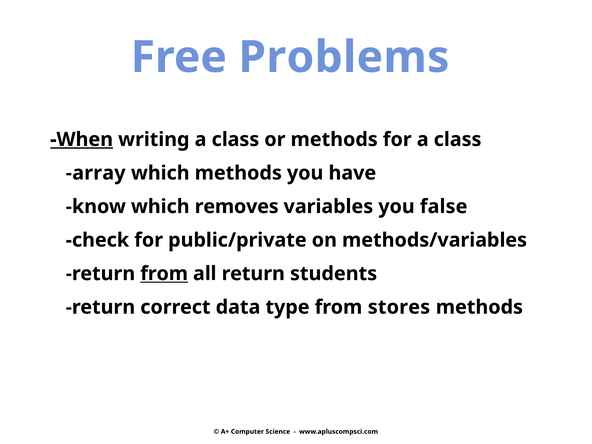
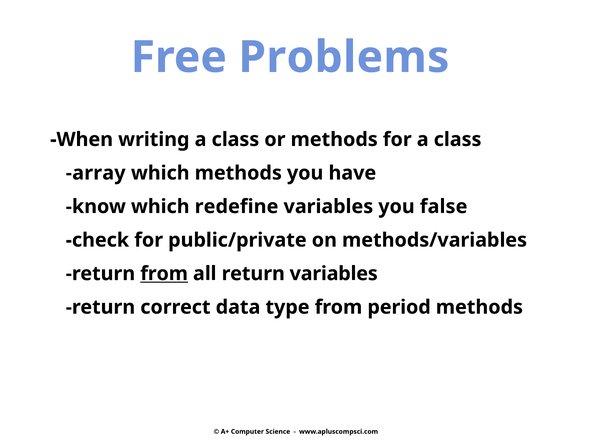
When underline: present -> none (82, 139)
removes: removes -> redefine (237, 207)
return students: students -> variables (334, 274)
stores: stores -> period (399, 307)
